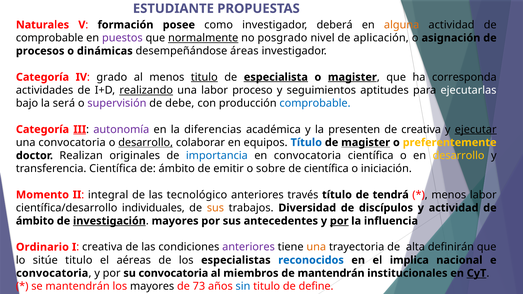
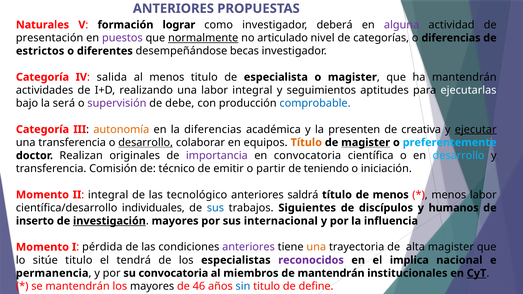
ESTUDIANTE: ESTUDIANTE -> ANTERIORES (173, 9)
posee: posee -> lograr (179, 25)
alguna colour: orange -> purple (402, 25)
comprobable: comprobable -> presentación (50, 38)
posgrado: posgrado -> articulado (283, 38)
aplicación: aplicación -> categorías (381, 38)
o asignación: asignación -> diferencias (451, 38)
procesos: procesos -> estrictos (40, 51)
dinámicas: dinámicas -> diferentes (105, 51)
áreas: áreas -> becas (244, 51)
grado: grado -> salida (112, 77)
titulo underline: present -> none (204, 77)
especialista underline: present -> none (276, 77)
magister underline: present -> none (352, 77)
ha corresponda: corresponda -> mantendrán (464, 77)
realizando underline: present -> none (146, 90)
labor proceso: proceso -> integral (252, 90)
III underline: present -> none (80, 129)
autonomía colour: purple -> orange (121, 129)
una convocatoria: convocatoria -> transferencia (72, 143)
Título colour: blue -> orange (306, 143)
preferentemente colour: yellow -> light blue (450, 143)
importancia colour: blue -> purple (217, 156)
desarrollo colour: yellow -> light blue (459, 156)
transferencia Científica: Científica -> Comisión (113, 169)
ámbito: ámbito -> técnico (177, 169)
sobre: sobre -> partir (271, 169)
de científica: científica -> teniendo (326, 169)
través: través -> saldrá (303, 195)
de tendrá: tendrá -> menos (391, 195)
sus colour: orange -> blue (215, 208)
Diversidad: Diversidad -> Siguientes (307, 208)
y actividad: actividad -> humanos (454, 208)
ámbito: ámbito -> inserto (35, 221)
antecedentes: antecedentes -> internacional (281, 221)
por underline: present -> none (339, 221)
Ordinario: Ordinario -> Momento (42, 247)
creativa: creativa -> pérdida (102, 247)
alta definirán: definirán -> magister (451, 247)
aéreas: aéreas -> tendrá (134, 260)
reconocidos colour: blue -> purple (311, 260)
convocatoria: convocatoria -> permanencia (52, 273)
73: 73 -> 46 (199, 286)
